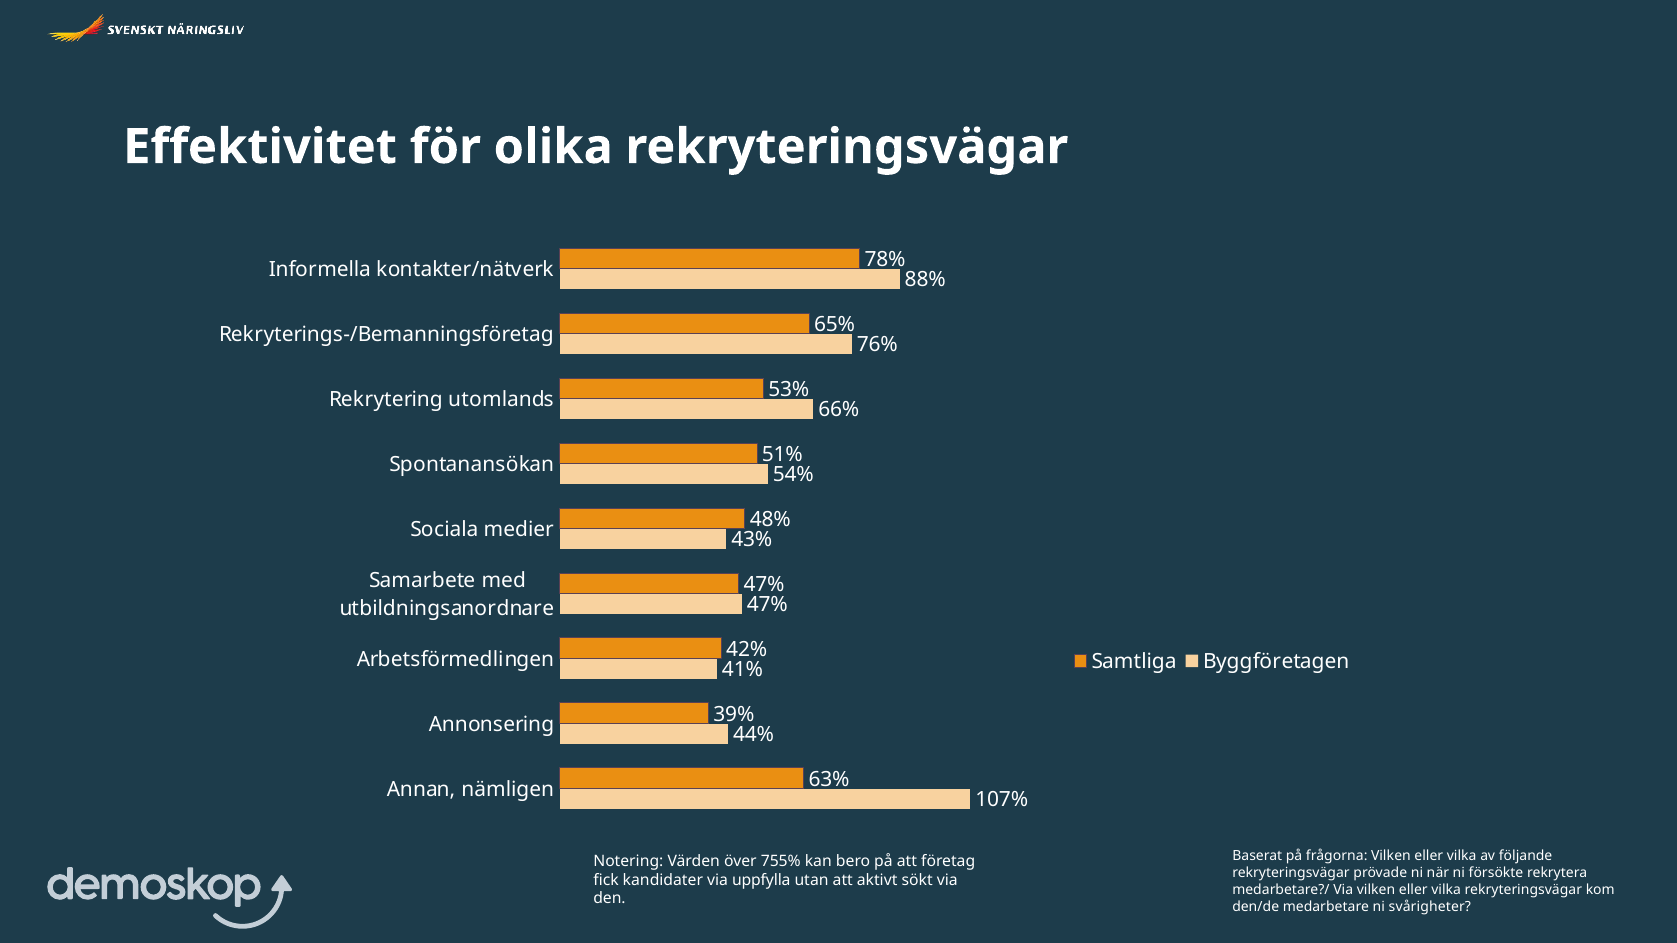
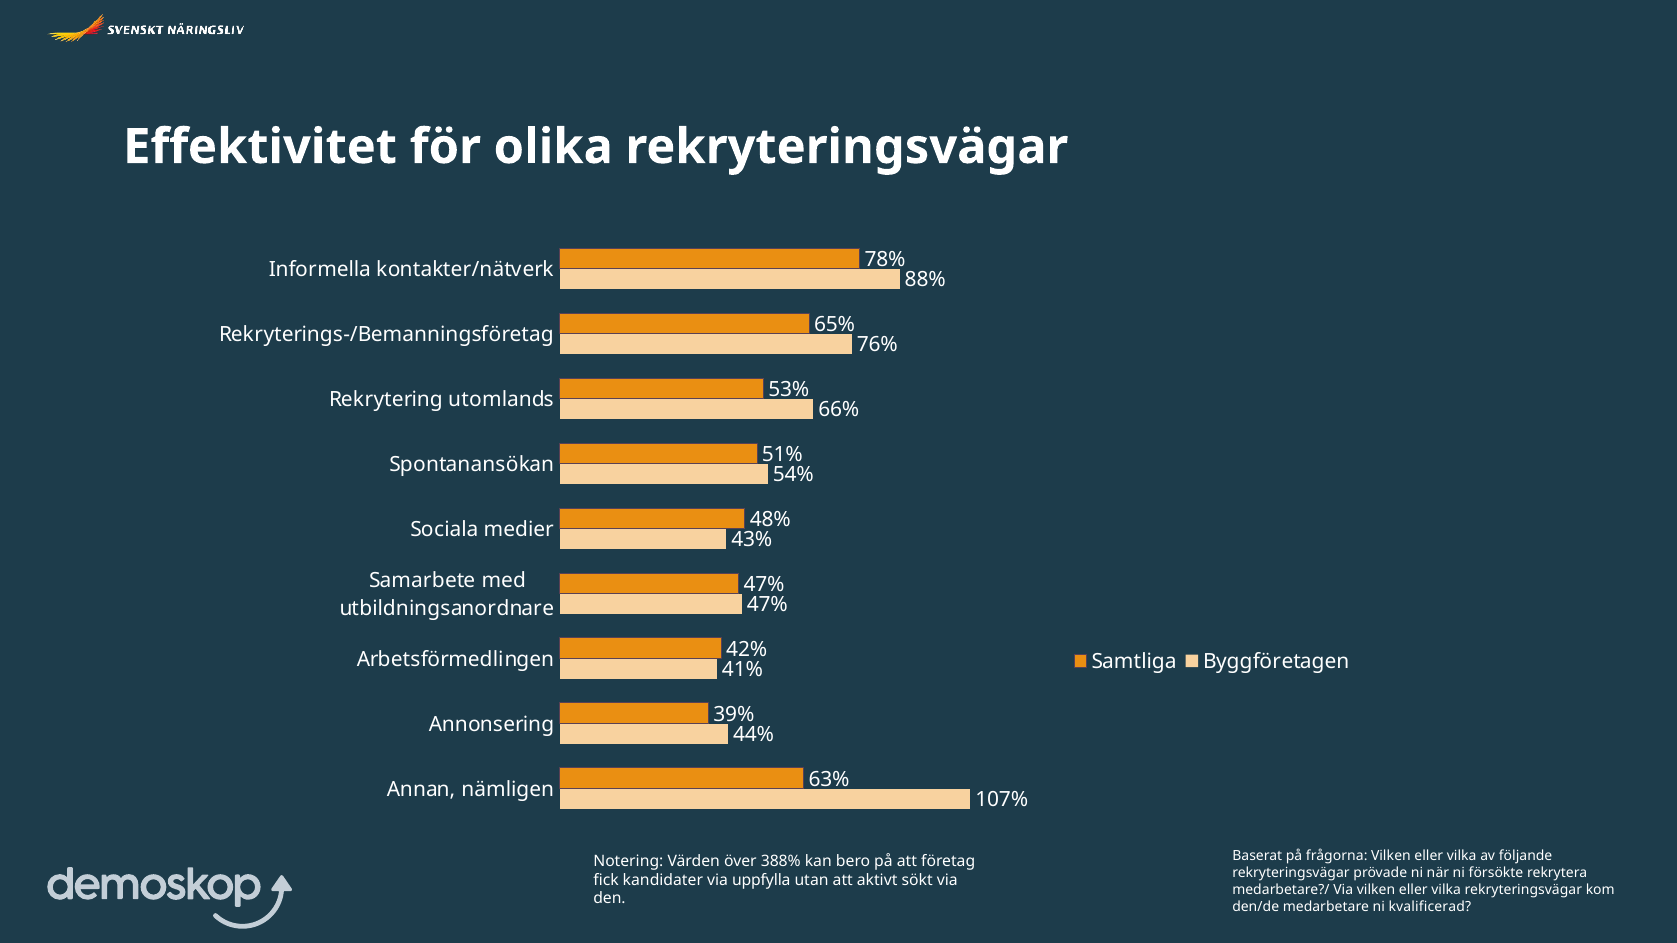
755%: 755% -> 388% (781, 861)
svårigheter: svårigheter -> kvalificerad (1430, 907)
